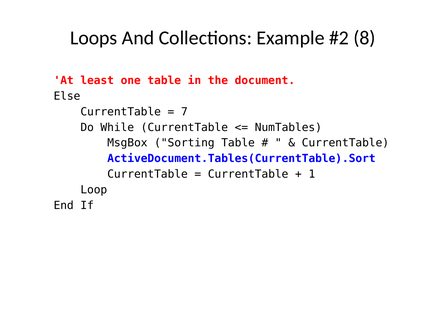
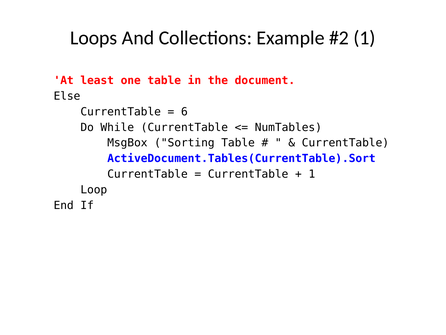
8: 8 -> 1 (365, 38)
7: 7 -> 6 (184, 112)
